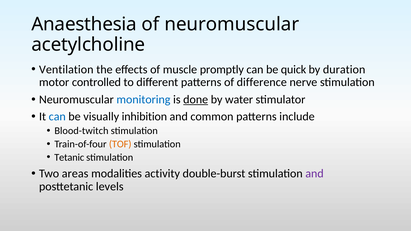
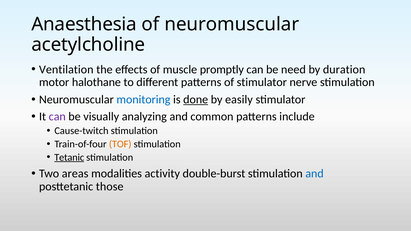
quick: quick -> need (293, 69)
controlled: controlled -> halothane (96, 82)
of difference: difference -> stimulator (262, 82)
water: water -> easily (239, 100)
can colour: blue -> purple (57, 117)
inhibition: inhibition -> analyzing (144, 117)
Blood-twitch: Blood-twitch -> Cause-twitch (81, 131)
Tetanic underline: none -> present (69, 157)
and colour: purple -> blue (314, 174)
levels: levels -> those (110, 187)
